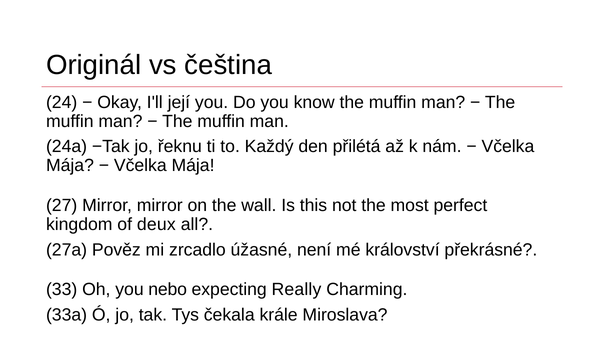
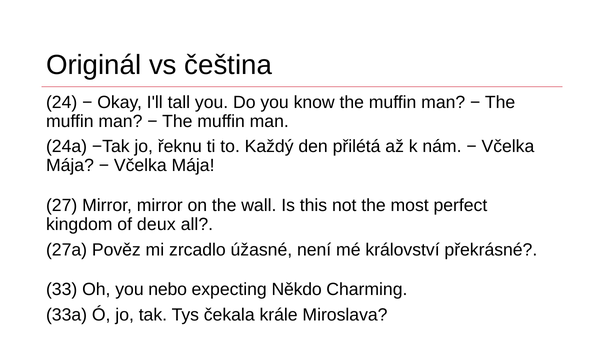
její: její -> tall (179, 102)
Really: Really -> Někdo (297, 289)
